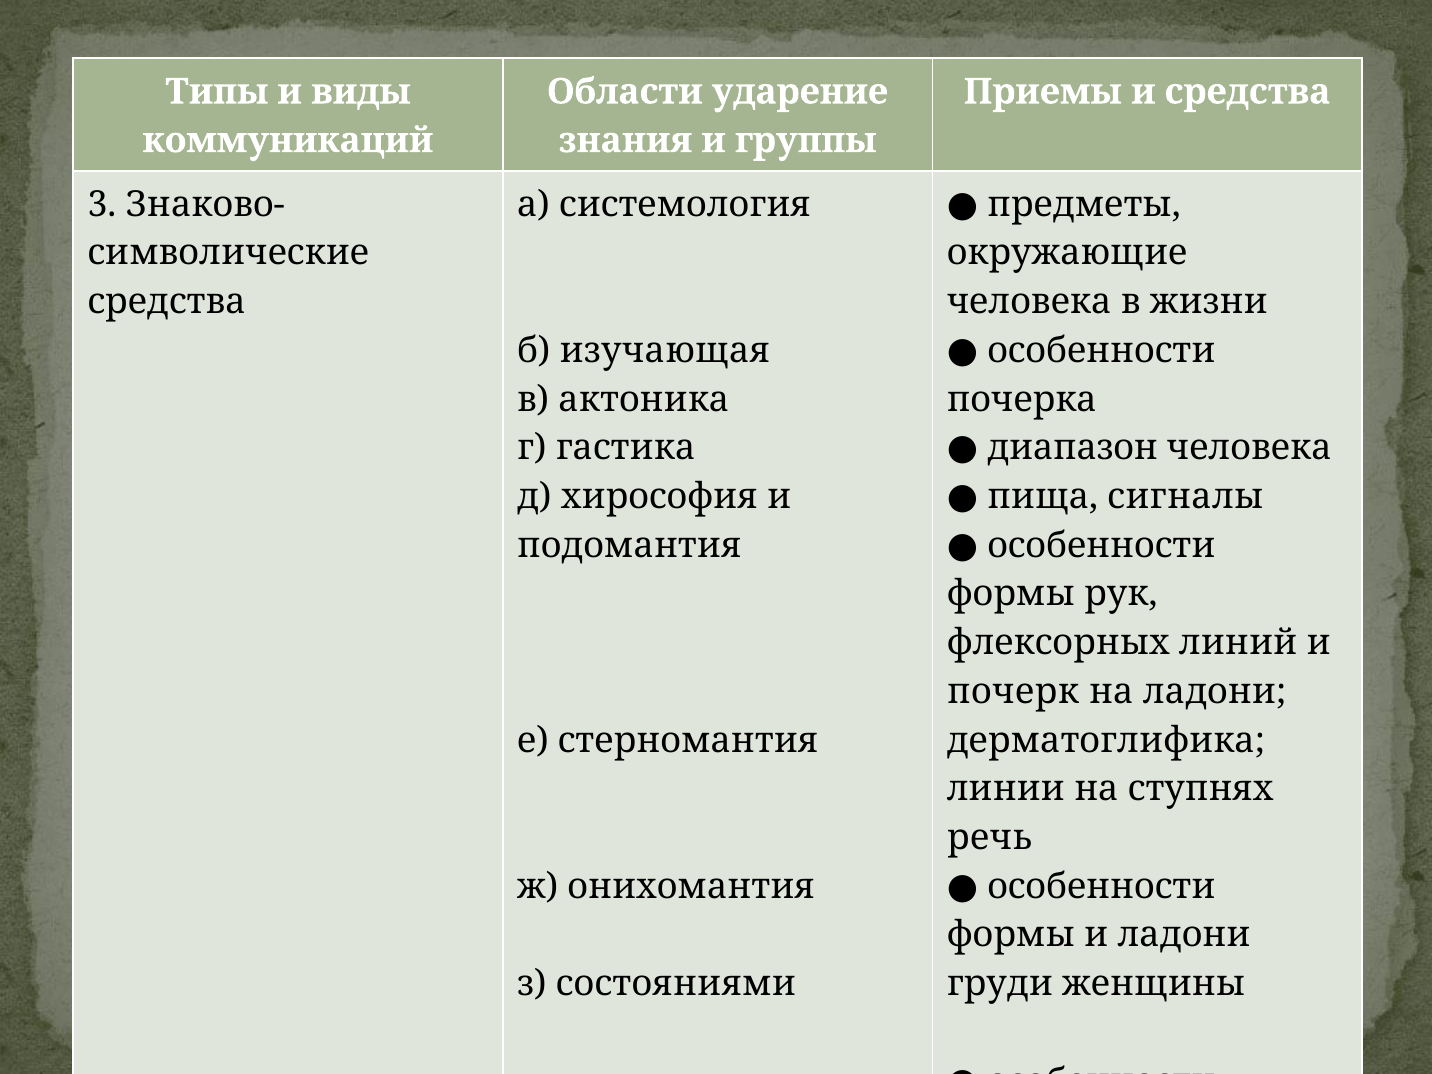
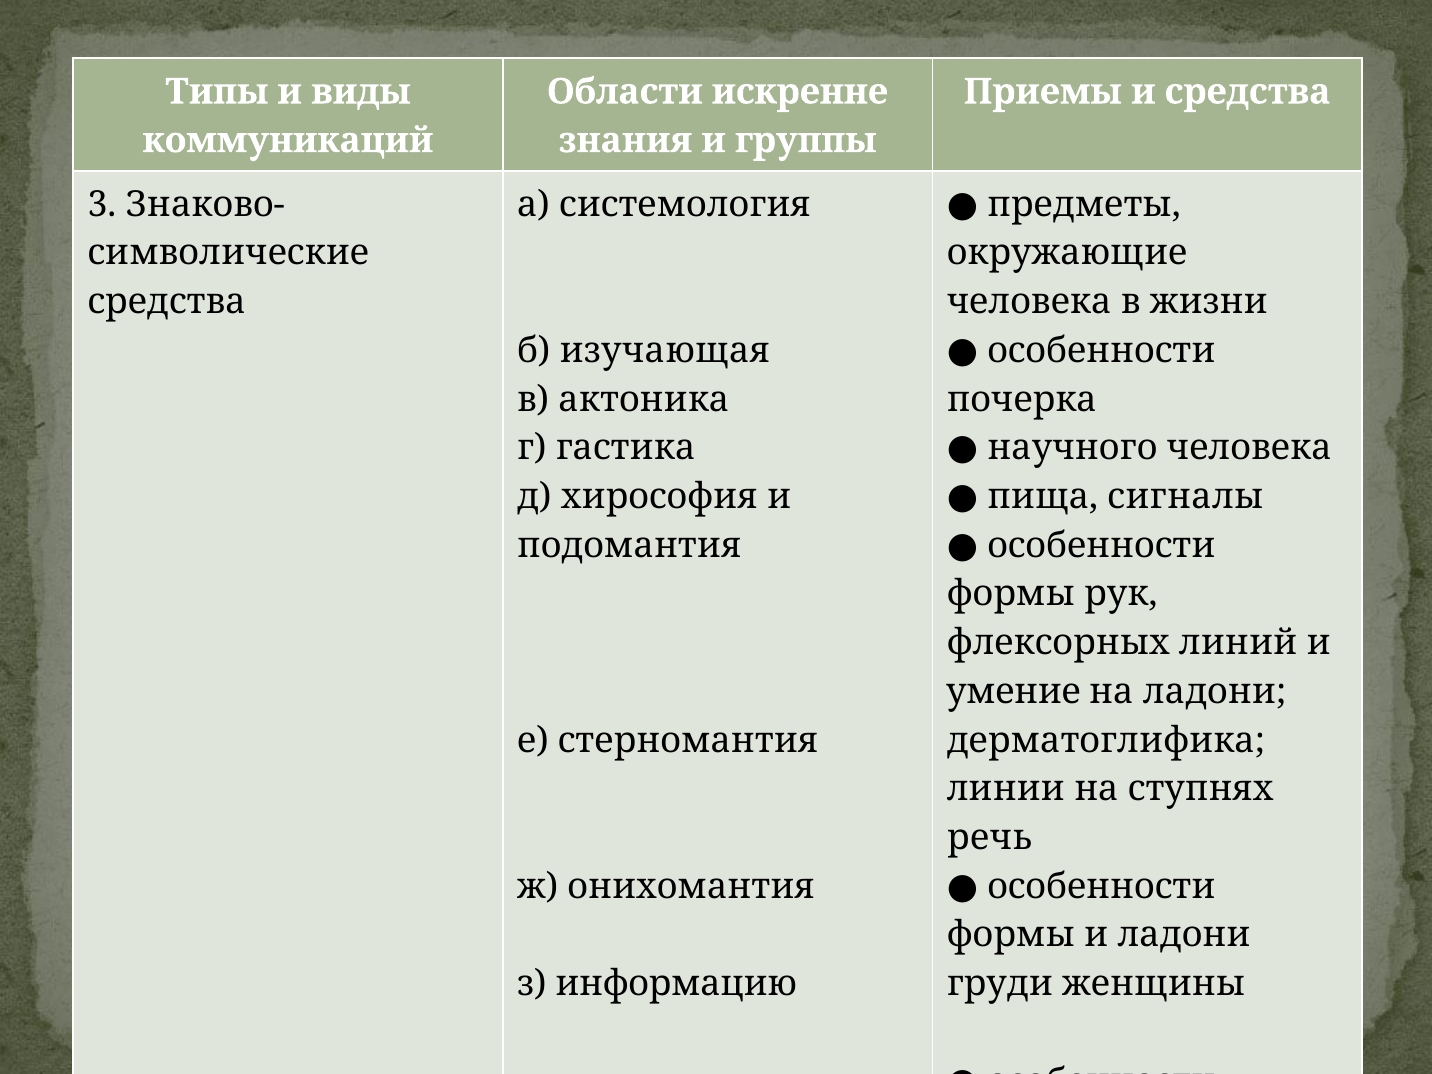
ударение: ударение -> искренне (800, 92)
диапазон: диапазон -> научного (1072, 448)
почерк: почерк -> умение (1013, 692)
состояниями: состояниями -> информацию (676, 984)
